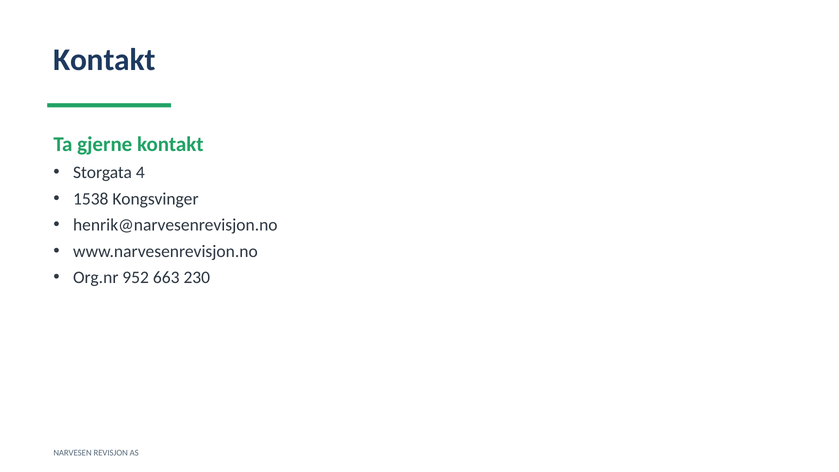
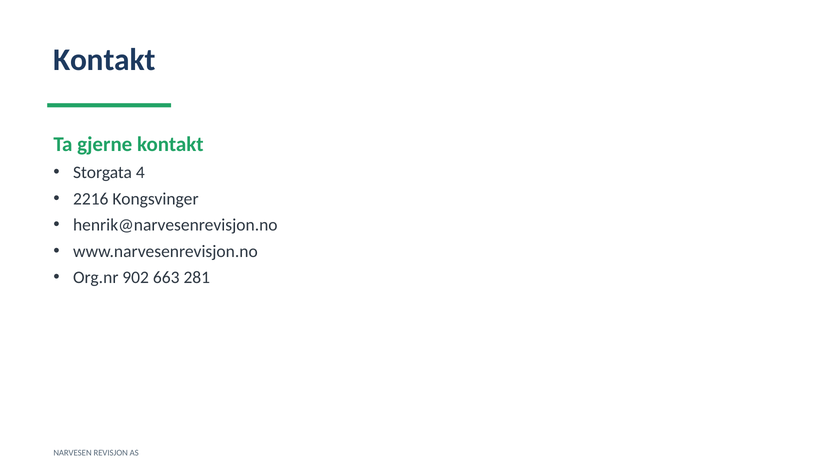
1538: 1538 -> 2216 (91, 199)
952: 952 -> 902 (136, 277)
230: 230 -> 281 (197, 277)
